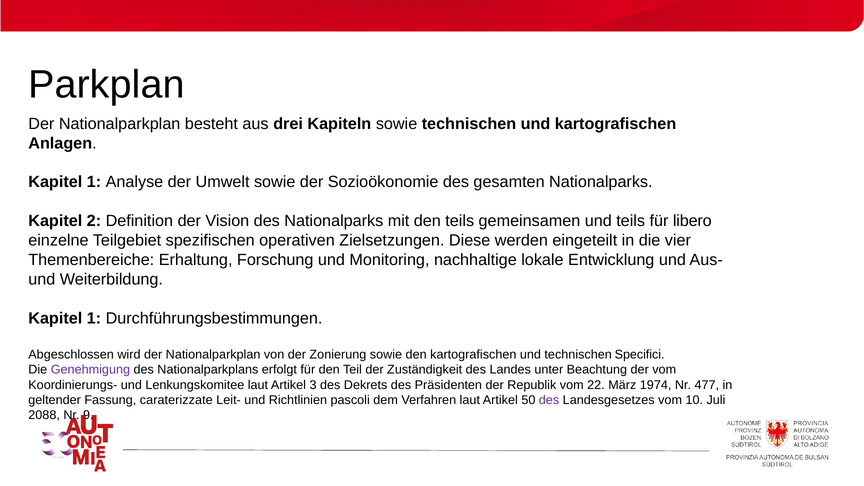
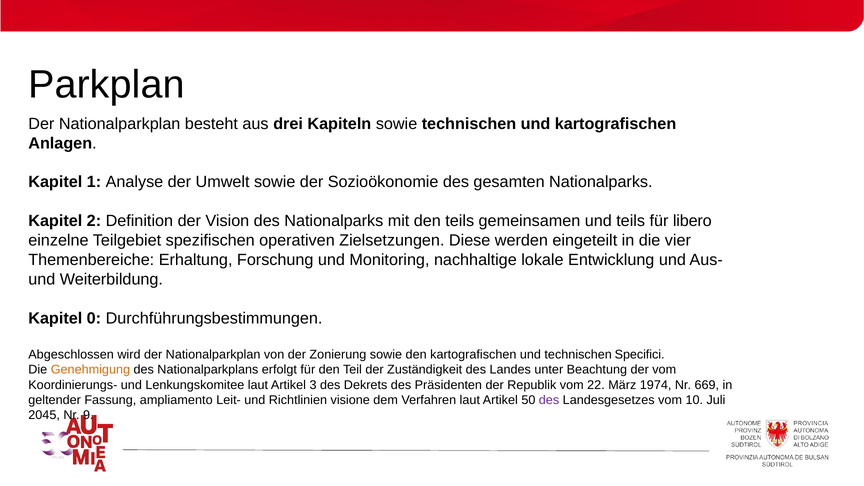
1: 1 -> 0 (94, 318)
Genehmigung colour: purple -> orange (90, 370)
477: 477 -> 669 (707, 385)
caraterizzate: caraterizzate -> ampliamento (176, 400)
pascoli: pascoli -> visione (350, 400)
2088: 2088 -> 2045 (44, 415)
